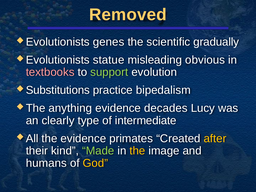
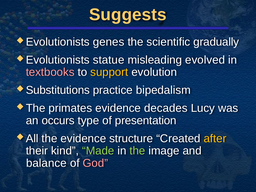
Removed: Removed -> Suggests (128, 15)
obvious: obvious -> evolved (205, 60)
support colour: light green -> yellow (109, 72)
anything: anything -> primates (70, 108)
clearly: clearly -> occurs (58, 120)
intermediate: intermediate -> presentation (146, 120)
primates: primates -> structure (131, 138)
the colour: yellow -> light green (137, 151)
humans: humans -> balance (46, 163)
God colour: yellow -> pink (95, 163)
